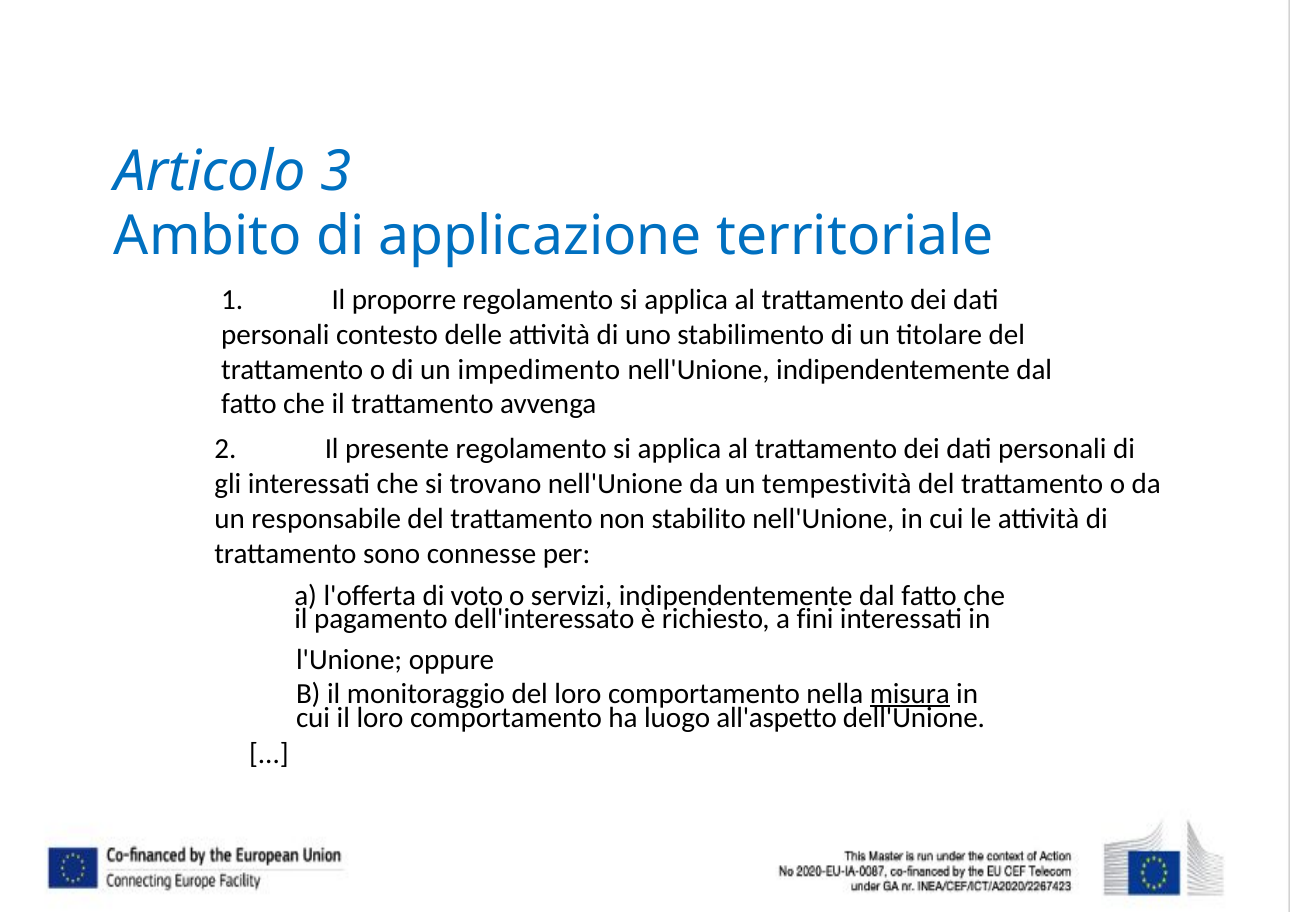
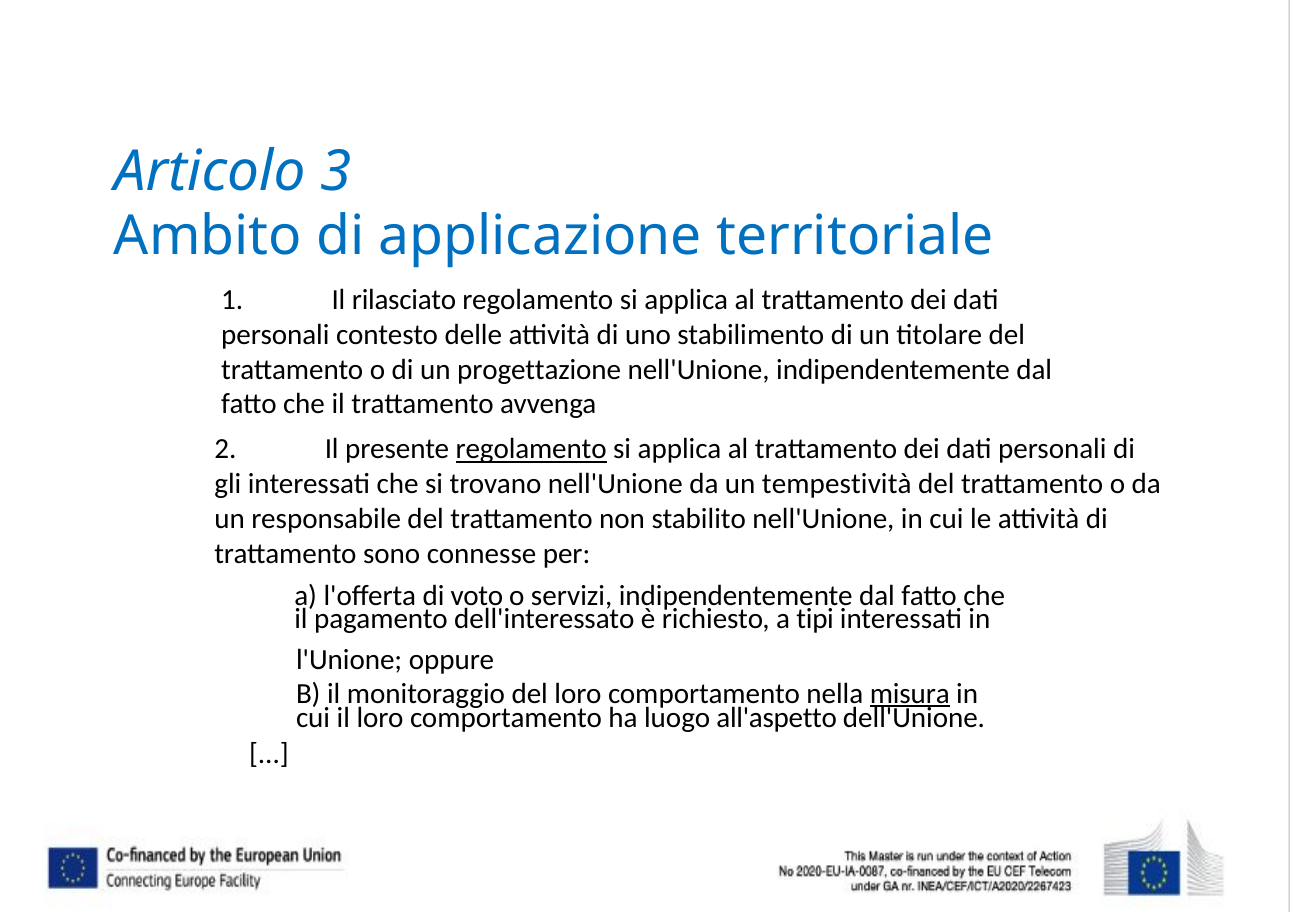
proporre: proporre -> rilasciato (404, 299)
impedimento: impedimento -> progettazione (539, 369)
regolamento underline: none -> present (531, 449)
fini: fini -> tipi (815, 619)
